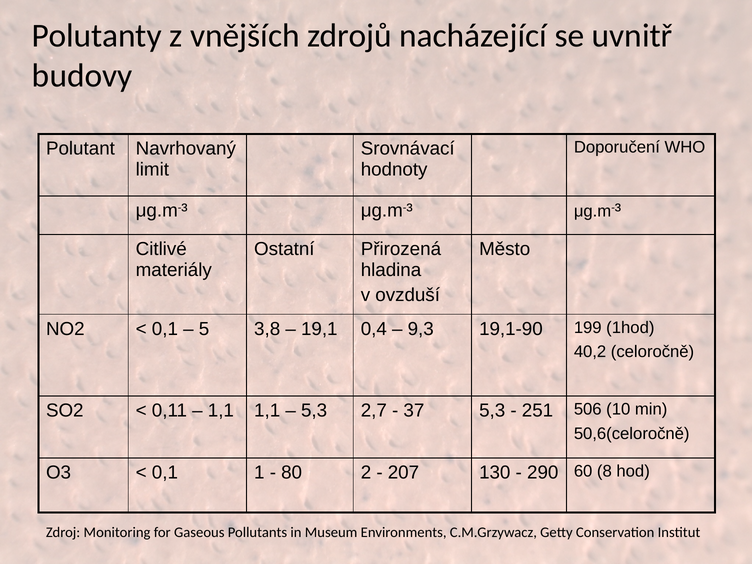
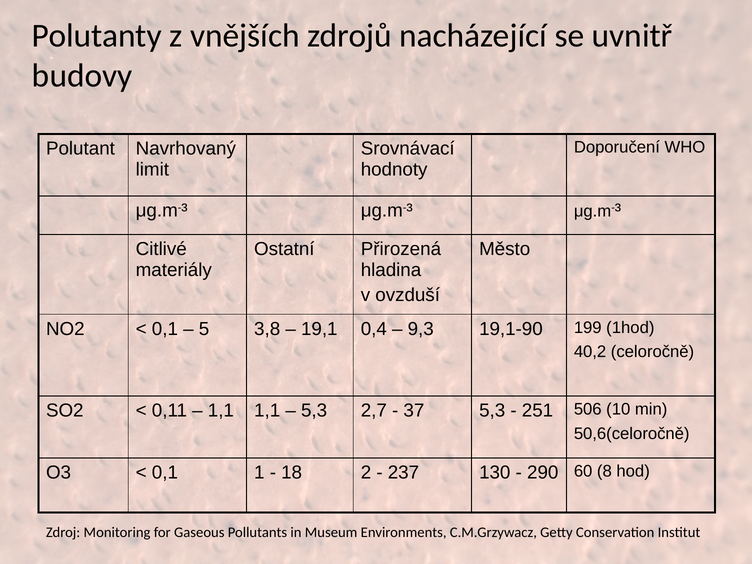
80: 80 -> 18 (292, 473)
207: 207 -> 237 (403, 473)
